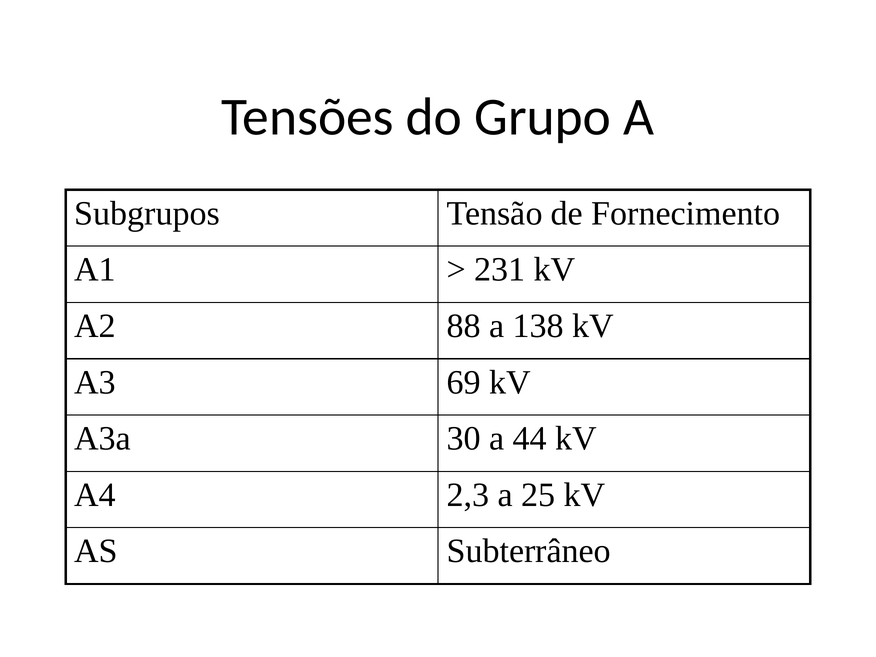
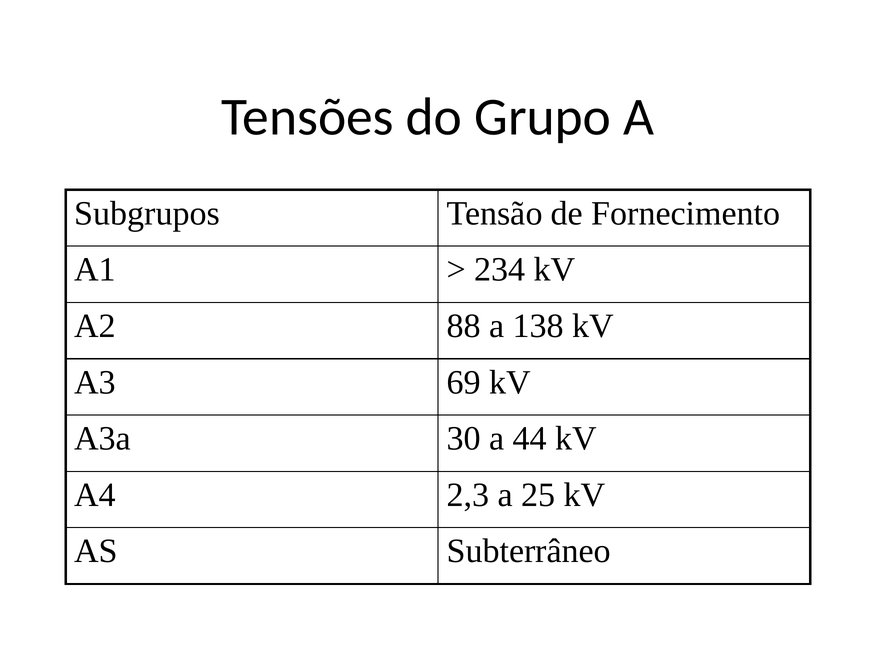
231: 231 -> 234 (500, 270)
